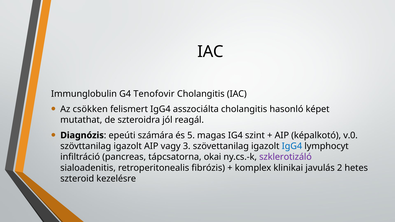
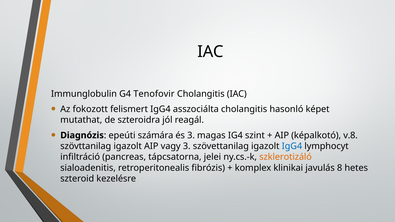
csökken: csökken -> fokozott (90, 109)
és 5: 5 -> 3 (191, 135)
v.0: v.0 -> v.8 (351, 135)
okai: okai -> jelei (212, 157)
szklerotizáló colour: purple -> orange (286, 157)
2: 2 -> 8 (340, 168)
